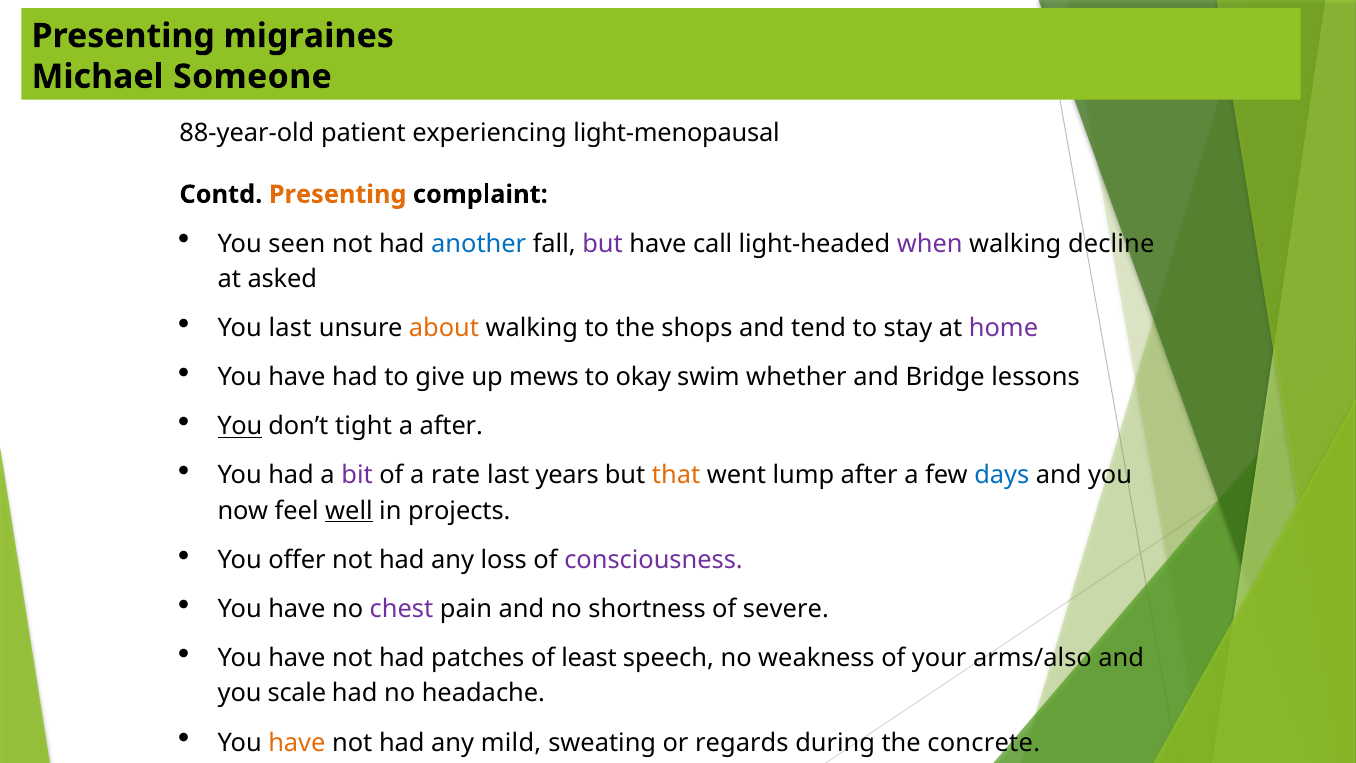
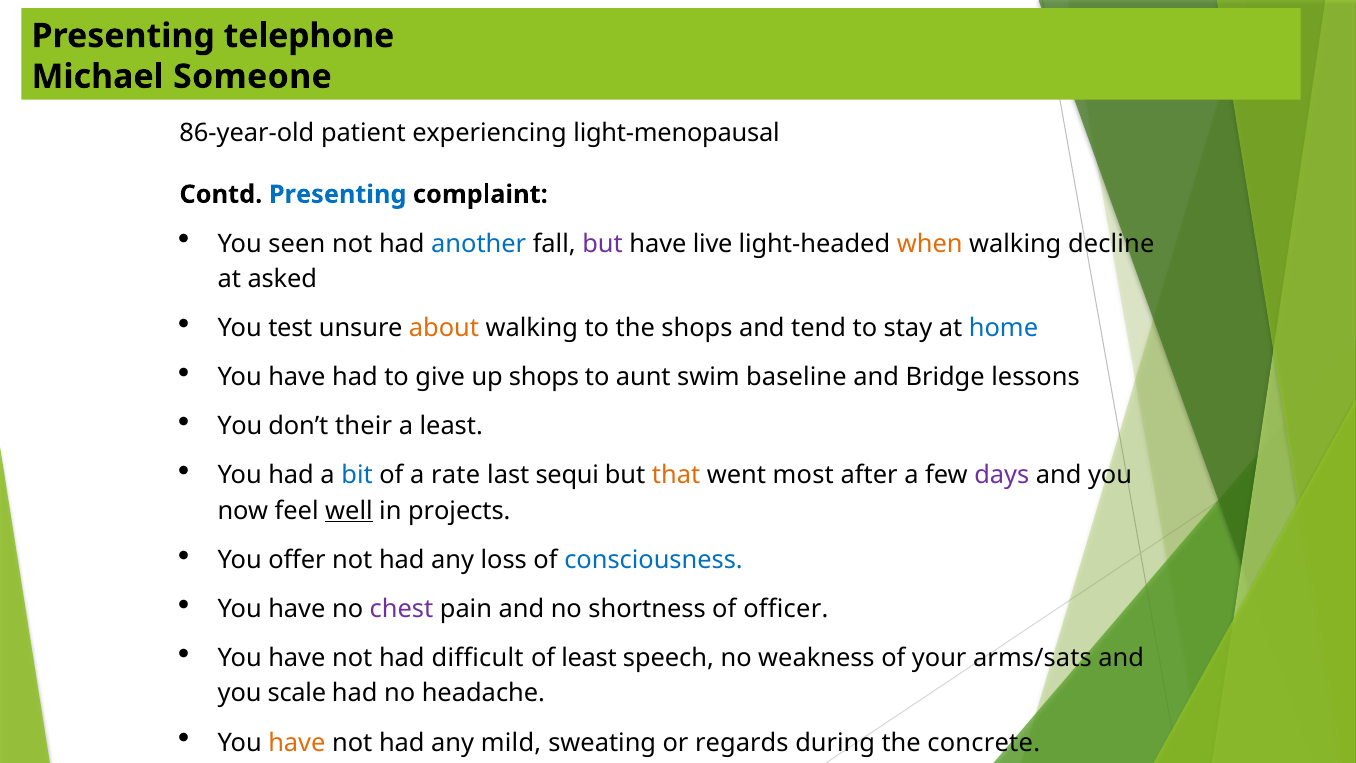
migraines: migraines -> telephone (309, 36)
88-year-old: 88-year-old -> 86-year-old (247, 133)
Presenting colour: orange -> blue (338, 194)
call: call -> live (713, 244)
when colour: purple -> orange (930, 244)
You last: last -> test (290, 328)
home colour: purple -> blue (1003, 328)
up mews: mews -> shops (544, 377)
okay: okay -> aunt (643, 377)
whether: whether -> baseline (796, 377)
You underline: present -> none (240, 426)
tight: tight -> their (364, 426)
a after: after -> least (451, 426)
bit colour: purple -> blue (357, 475)
years: years -> sequi (567, 475)
lump: lump -> most (803, 475)
days colour: blue -> purple (1002, 475)
consciousness colour: purple -> blue (654, 560)
severe: severe -> officer (786, 609)
patches: patches -> difficult (478, 658)
arms/also: arms/also -> arms/sats (1032, 658)
